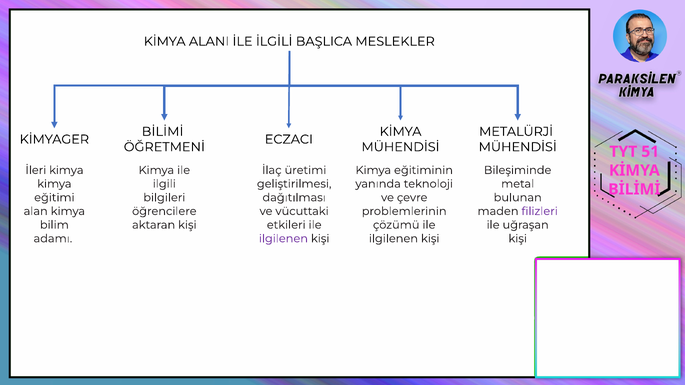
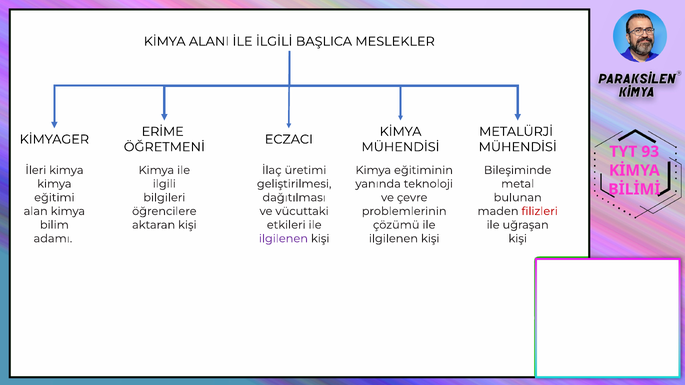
BİLİMİ: BİLİMİ -> ERİME (163, 132)
51: 51 -> 93 (650, 152)
filizleri colour: purple -> red (540, 211)
